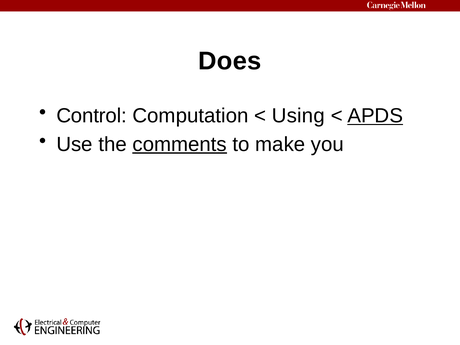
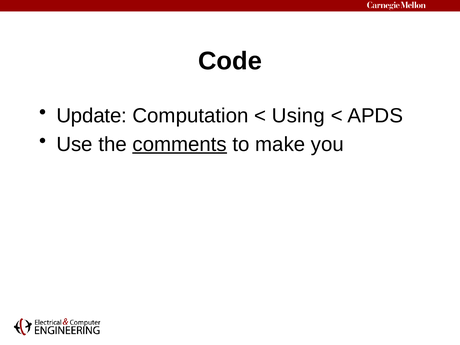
Does: Does -> Code (230, 61)
Control: Control -> Update (92, 116)
APDS underline: present -> none (375, 116)
